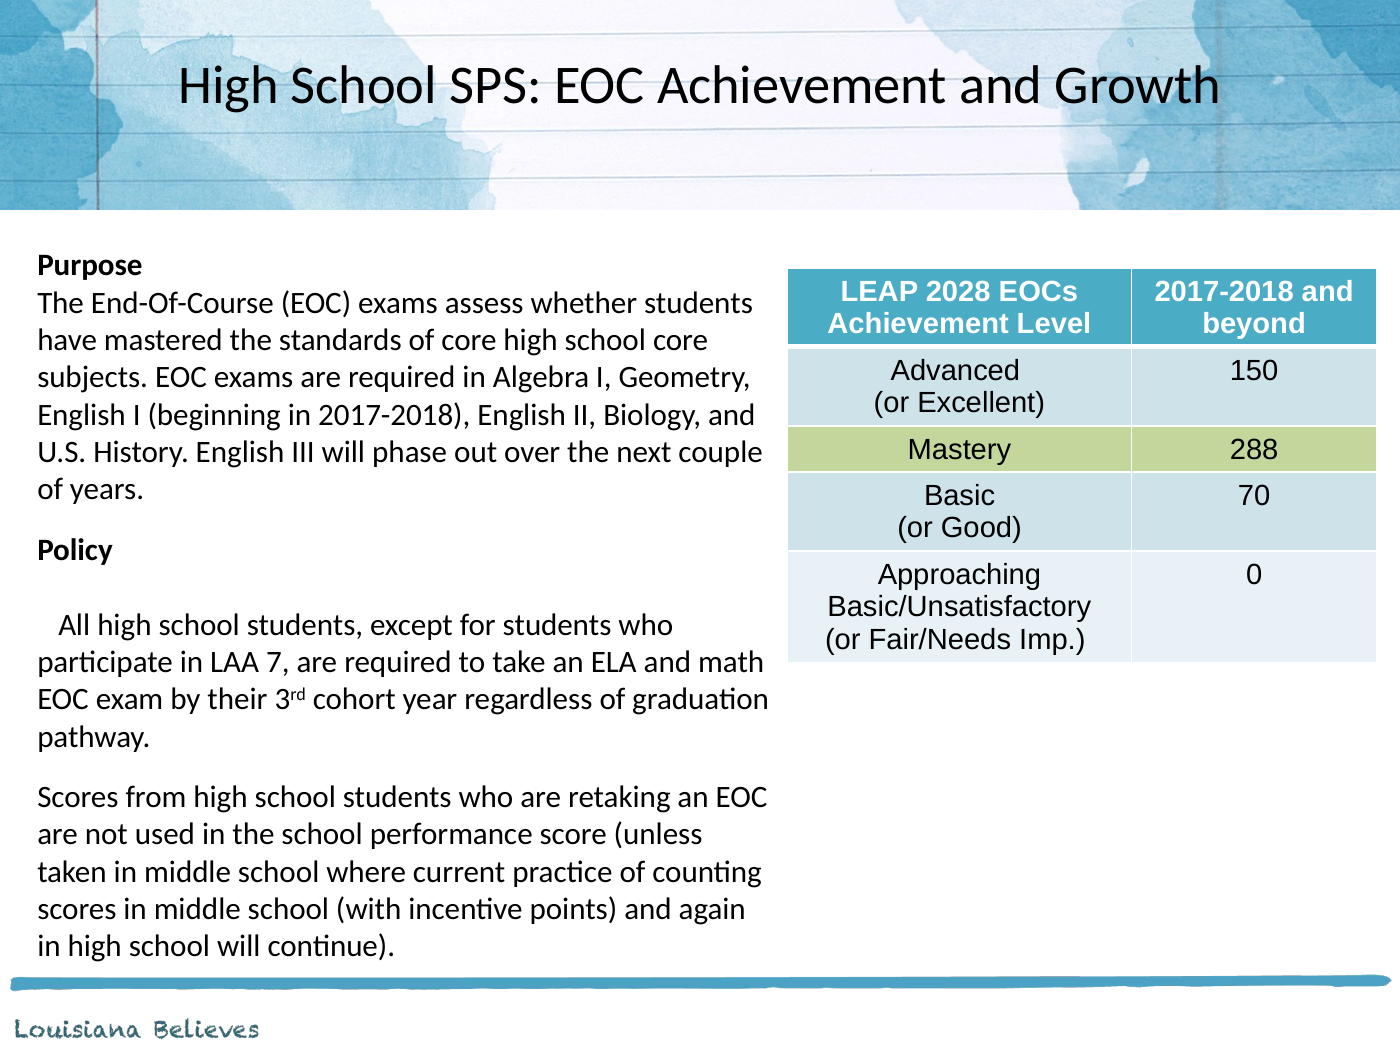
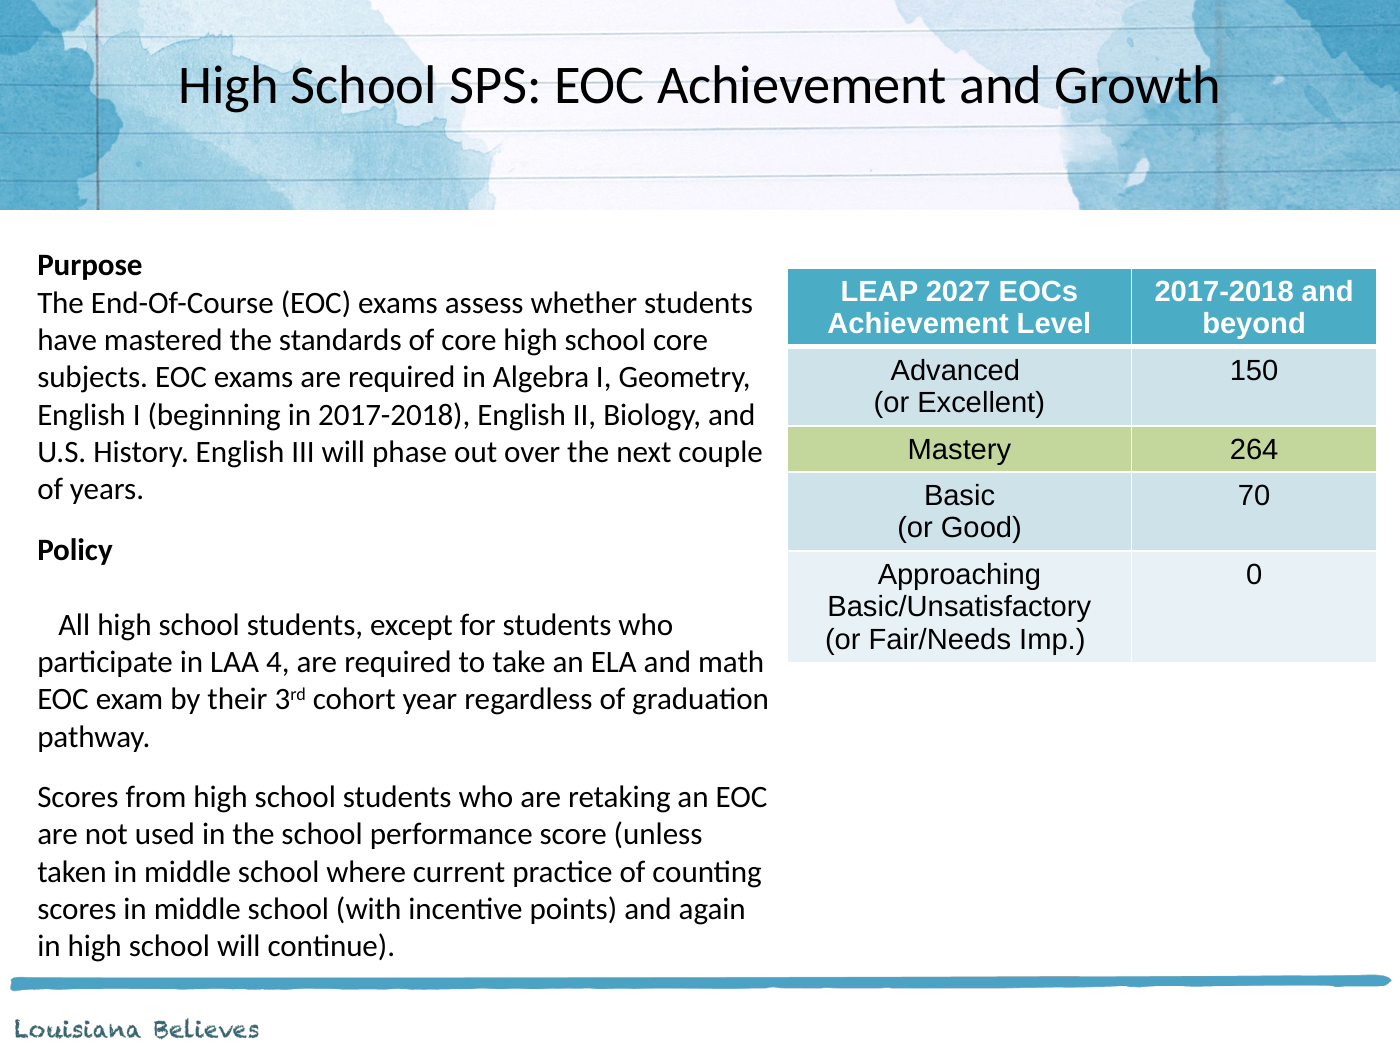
2028: 2028 -> 2027 (958, 292)
288: 288 -> 264 (1254, 449)
7: 7 -> 4 (278, 662)
